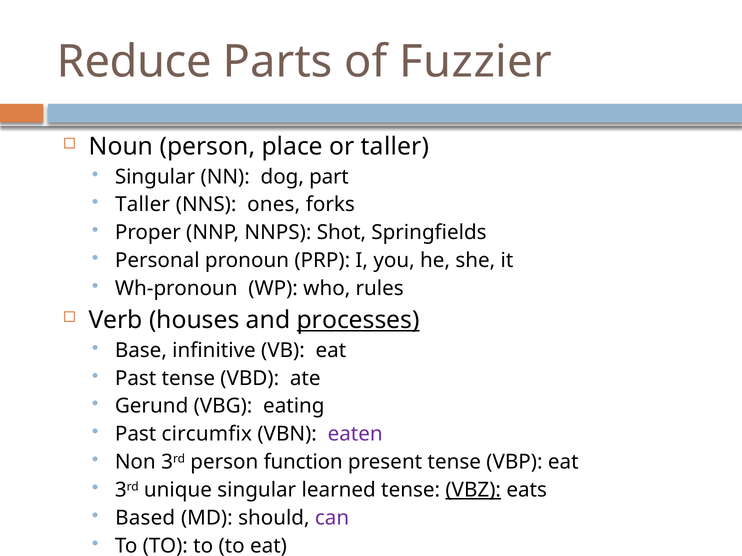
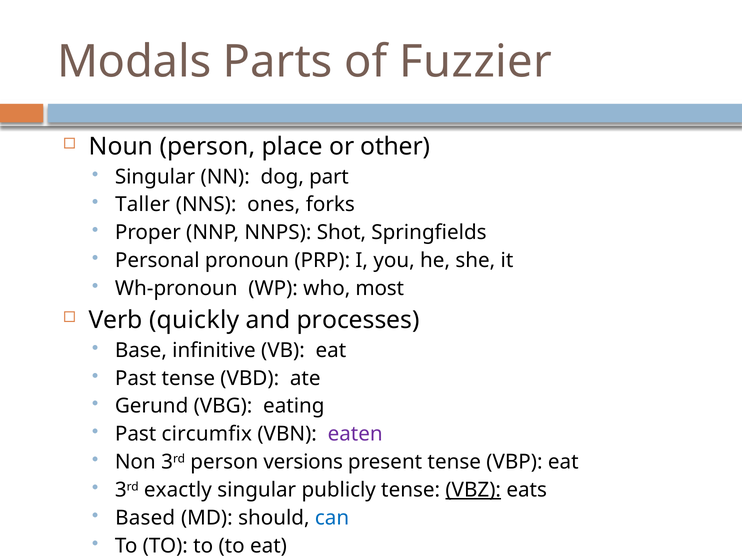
Reduce: Reduce -> Modals (134, 62)
or taller: taller -> other (395, 147)
rules: rules -> most (380, 289)
houses: houses -> quickly (194, 320)
processes underline: present -> none (358, 320)
function: function -> versions (303, 462)
unique: unique -> exactly (178, 490)
learned: learned -> publicly (339, 490)
can colour: purple -> blue (332, 518)
